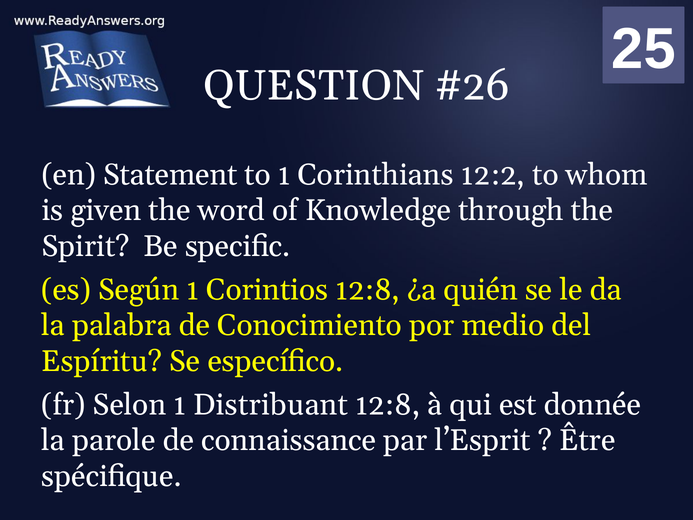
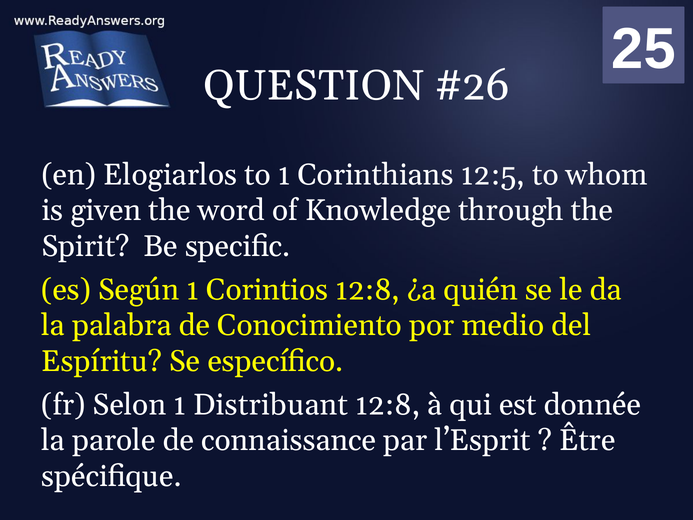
Statement: Statement -> Elogiarlos (170, 175)
12:2: 12:2 -> 12:5 (493, 175)
